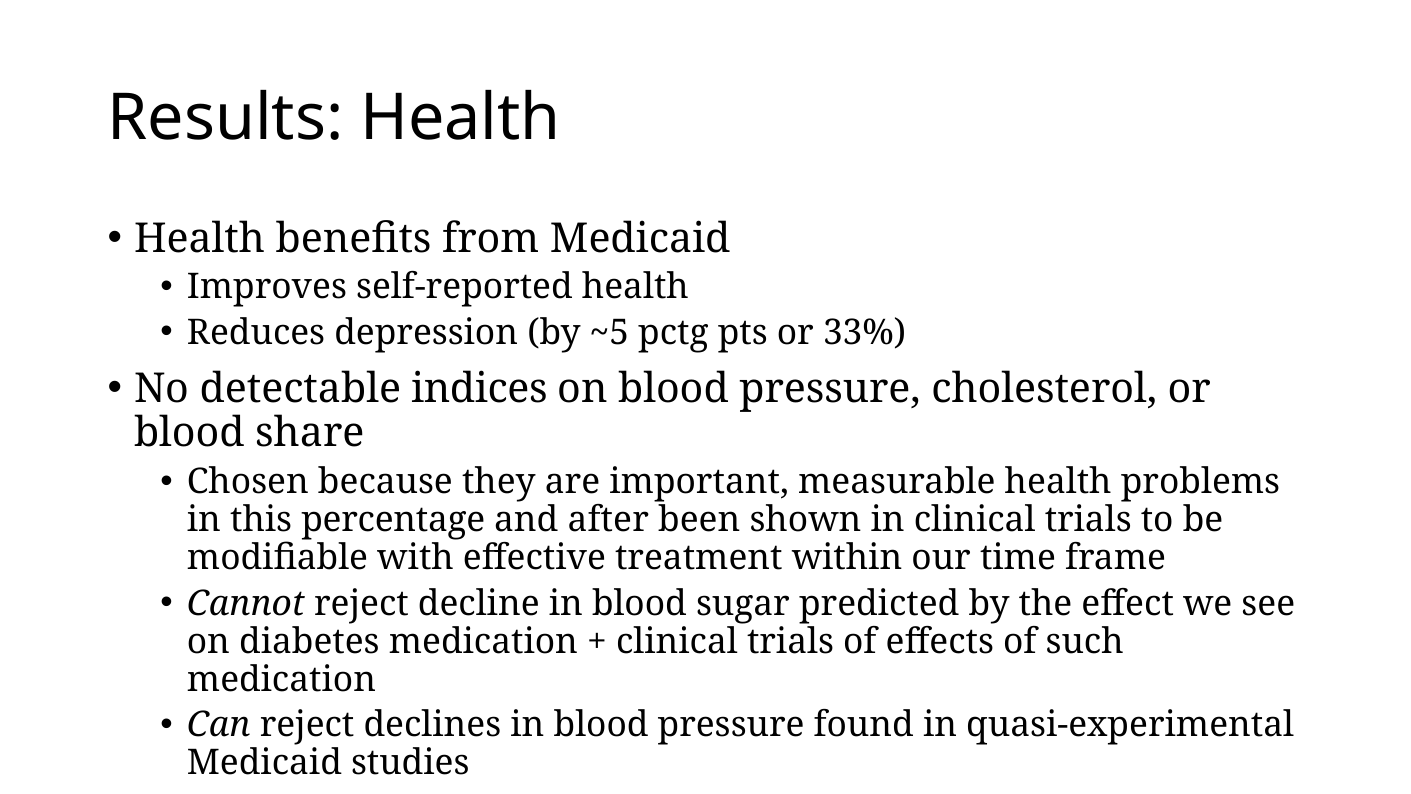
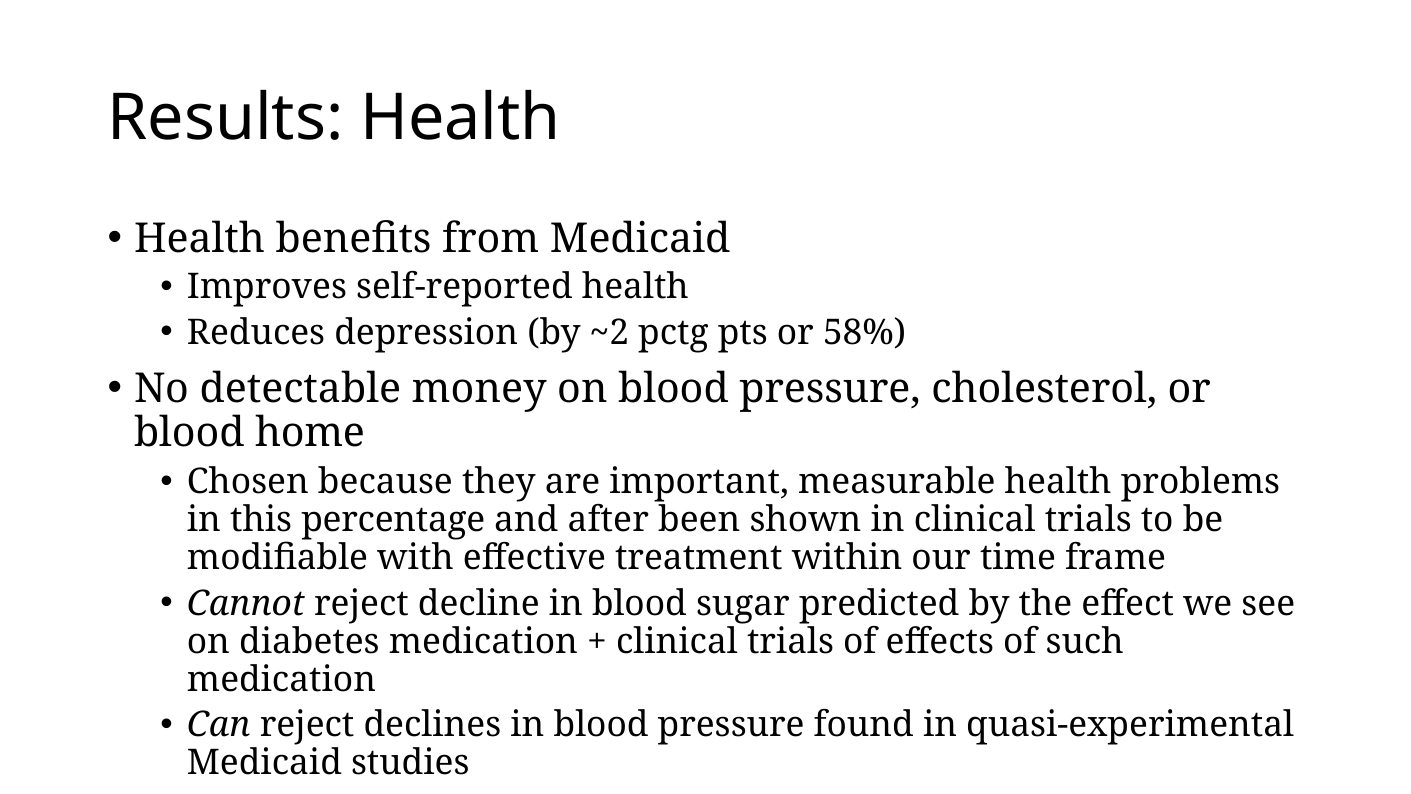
~5: ~5 -> ~2 (609, 333)
33%: 33% -> 58% (865, 333)
indices: indices -> money (479, 389)
share: share -> home (310, 433)
